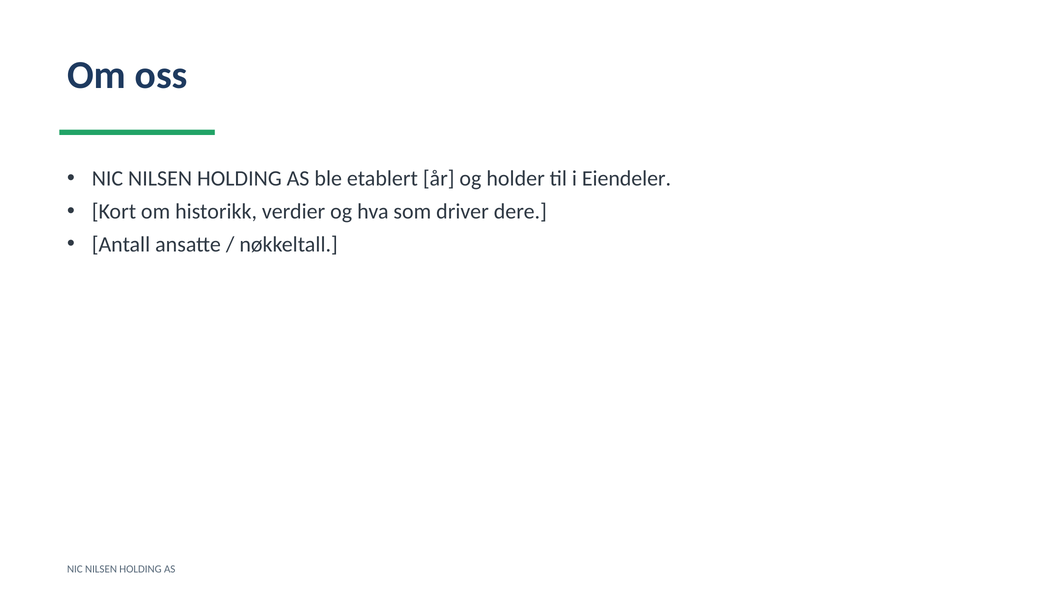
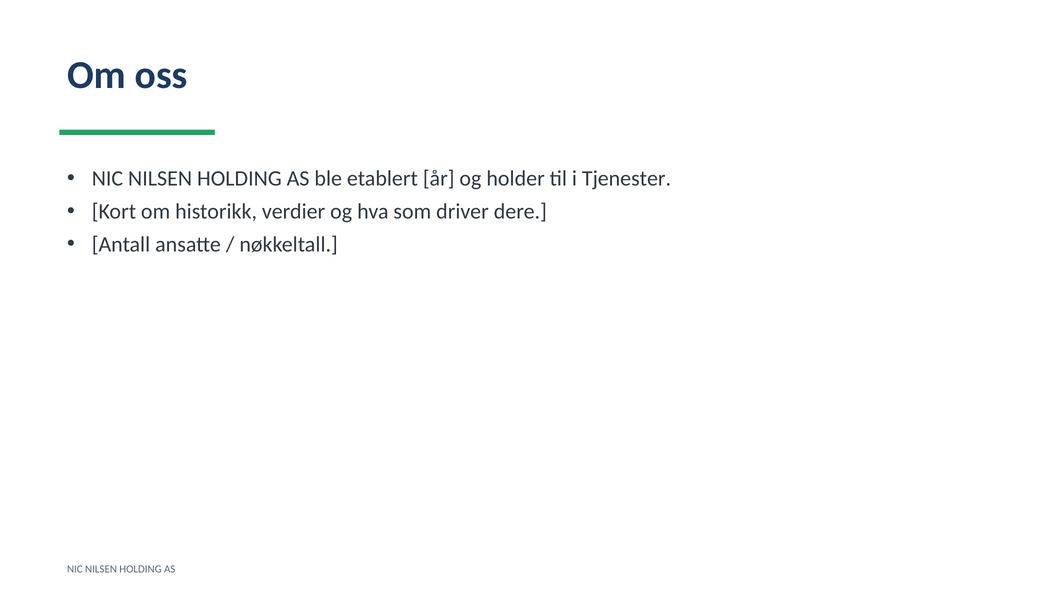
Eiendeler: Eiendeler -> Tjenester (627, 179)
